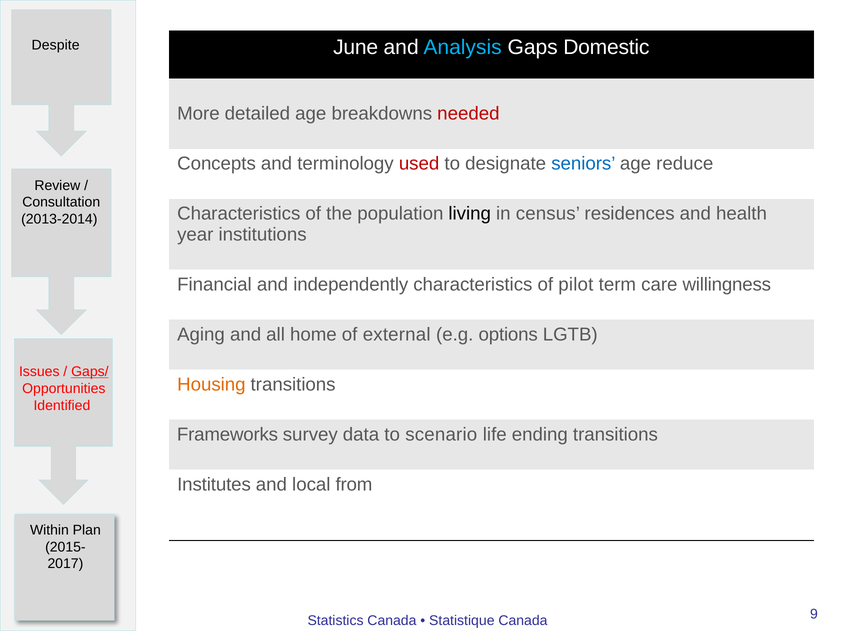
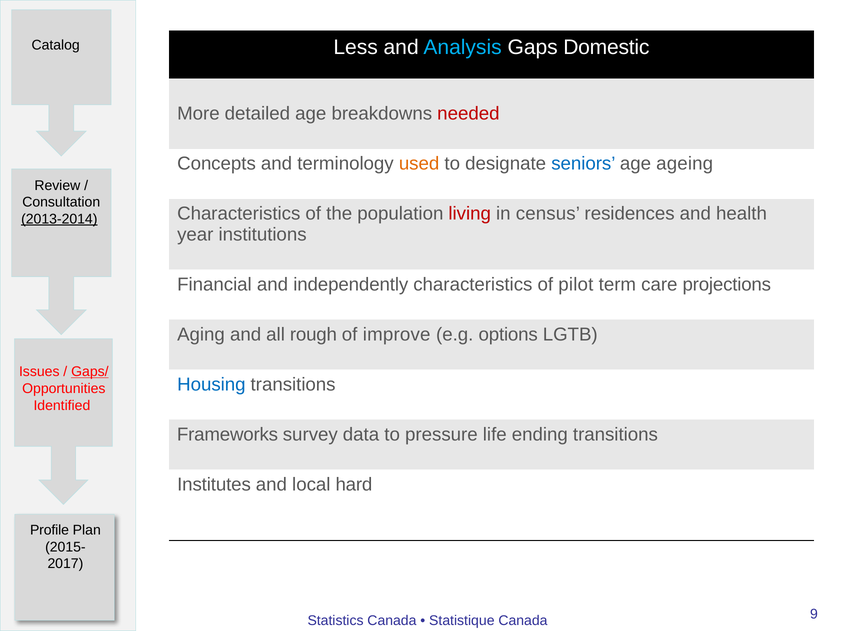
June: June -> Less (356, 48)
Despite: Despite -> Catalog (56, 45)
used colour: red -> orange (419, 164)
reduce: reduce -> ageing (685, 164)
living colour: black -> red (470, 214)
2013-2014 underline: none -> present (59, 219)
willingness: willingness -> projections (727, 285)
home: home -> rough (313, 335)
external: external -> improve (397, 335)
Housing colour: orange -> blue (211, 385)
scenario: scenario -> pressure (441, 435)
from: from -> hard (354, 485)
Within: Within -> Profile (50, 531)
